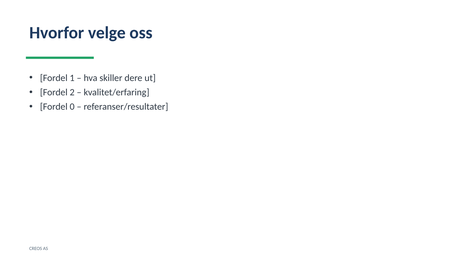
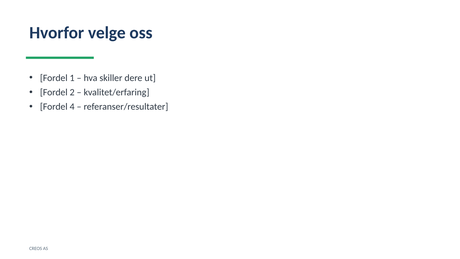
0: 0 -> 4 (72, 107)
